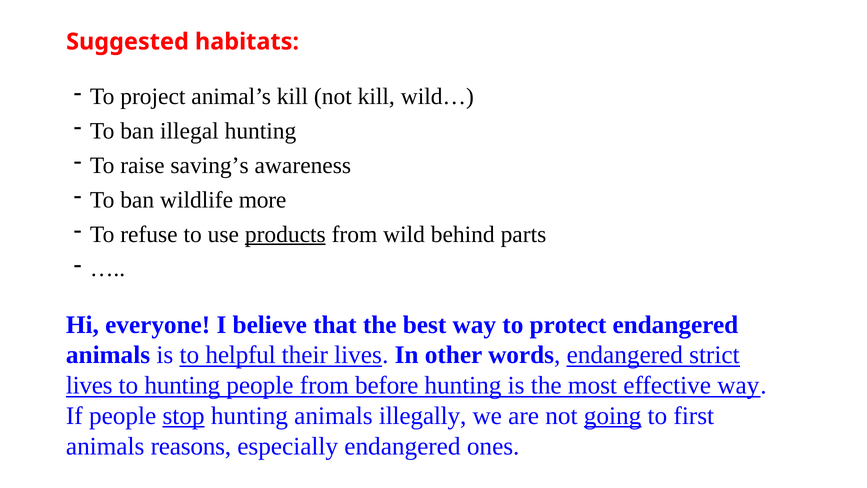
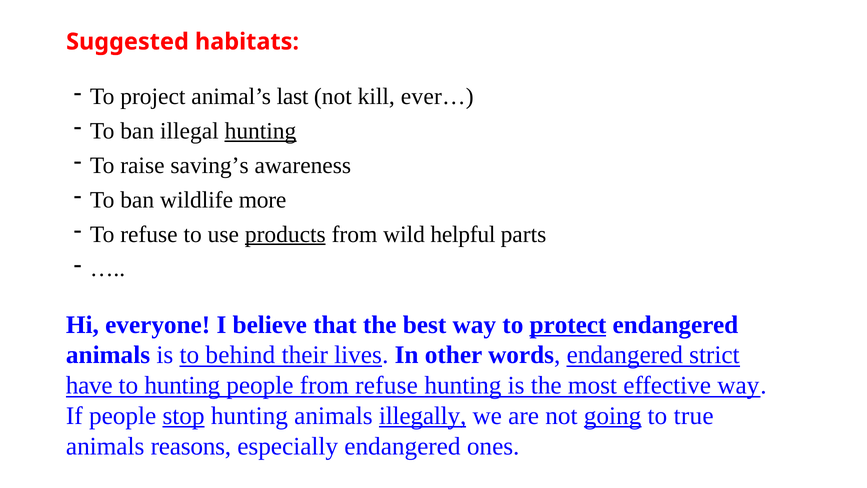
animal’s kill: kill -> last (293, 97)
wild…: wild… -> ever… (437, 97)
hunting underline: none -> present (260, 131)
behind: behind -> helpful (463, 234)
protect underline: none -> present (568, 325)
helpful: helpful -> behind (240, 355)
lives: lives -> have (89, 385)
from before: before -> refuse (387, 385)
illegally underline: none -> present (423, 416)
first: first -> true (694, 416)
